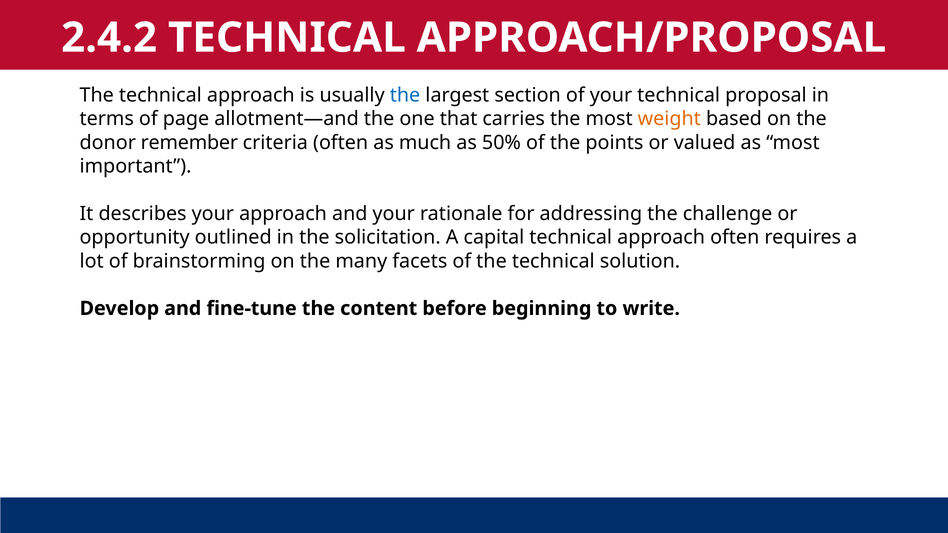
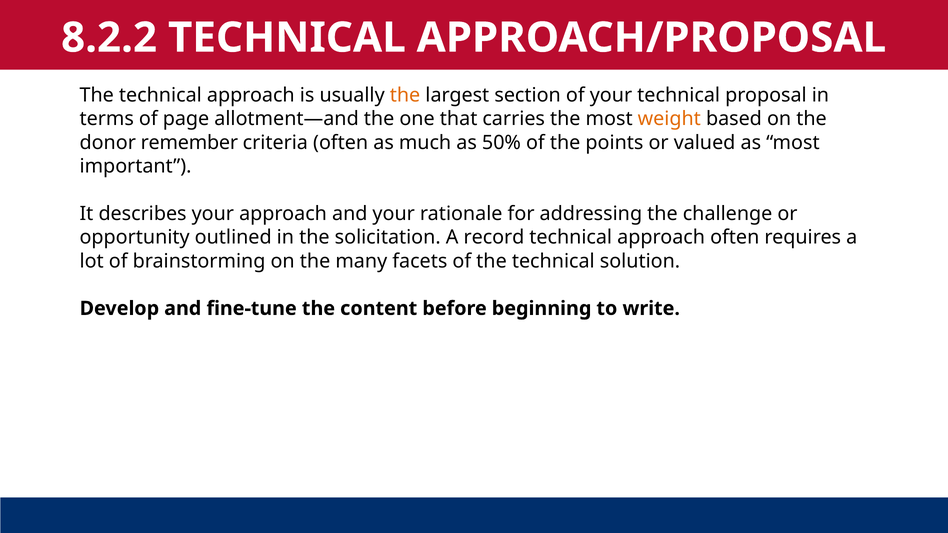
2.4.2: 2.4.2 -> 8.2.2 (109, 38)
the colour: blue -> orange (405, 95)
capital: capital -> record (494, 237)
